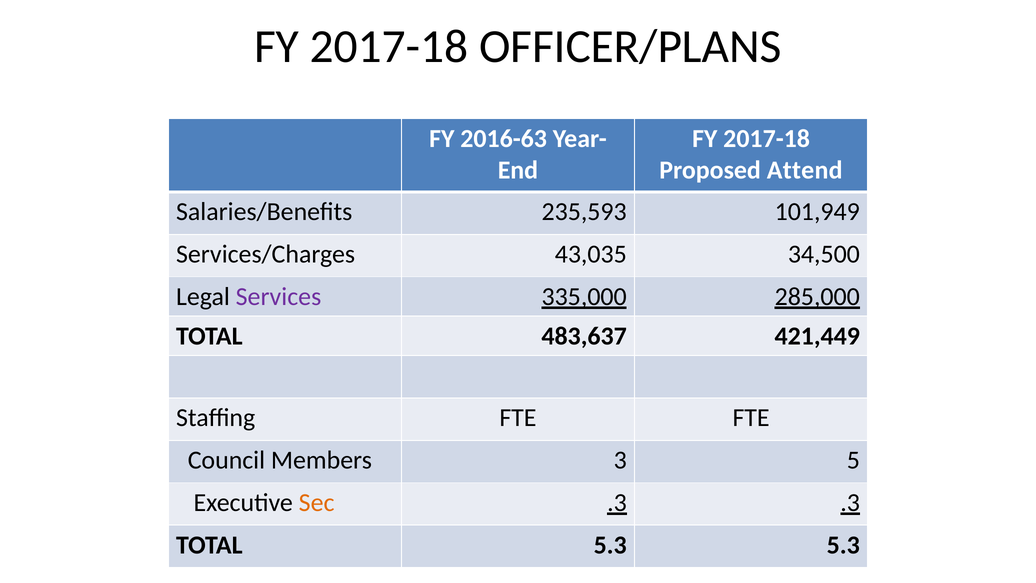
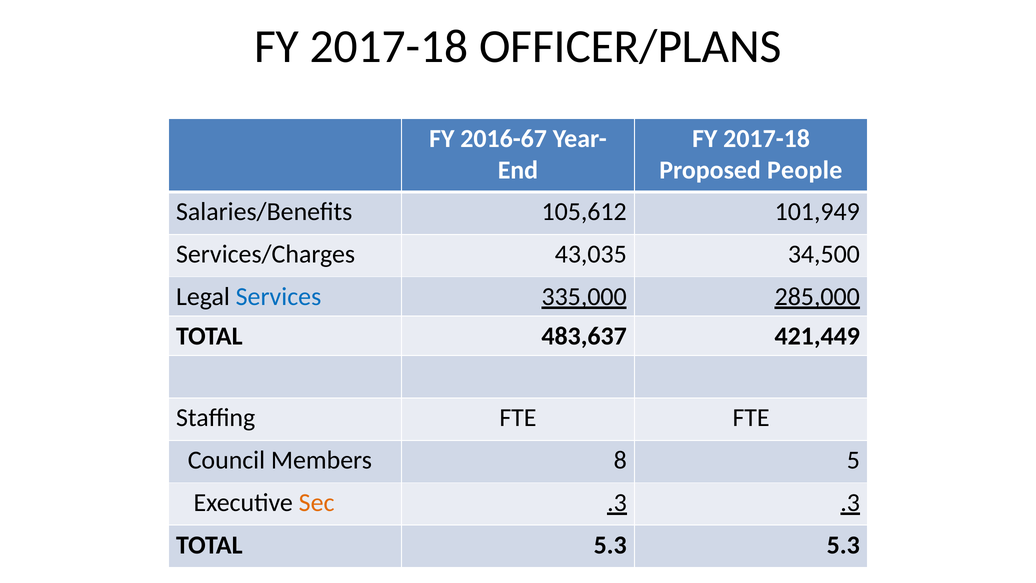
2016-63: 2016-63 -> 2016-67 (504, 139)
Attend: Attend -> People (805, 170)
235,593: 235,593 -> 105,612 (584, 212)
Services colour: purple -> blue (278, 297)
3: 3 -> 8 (620, 460)
